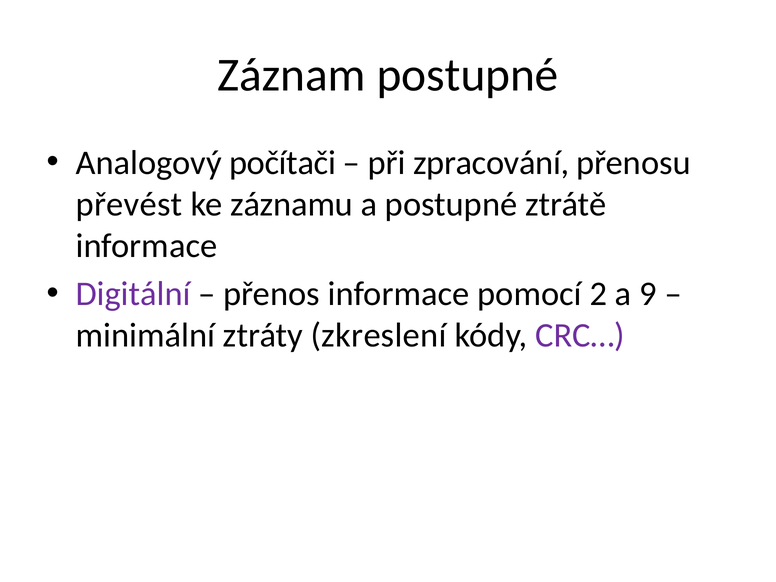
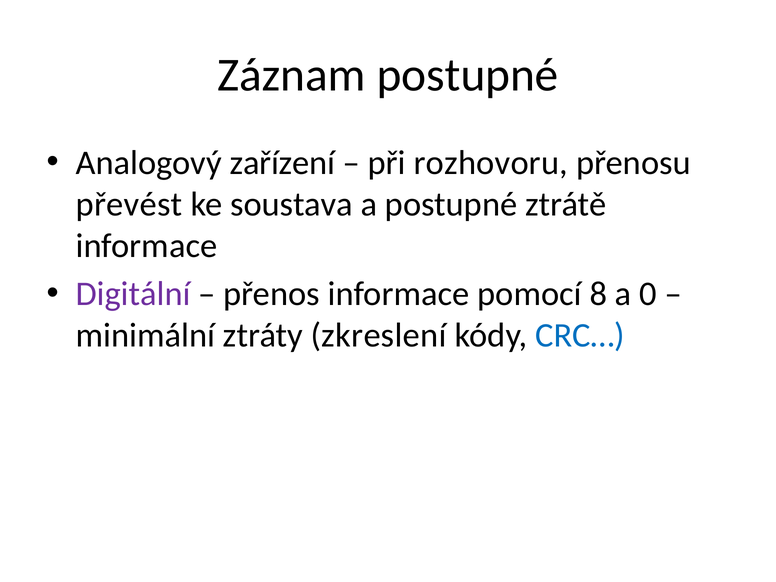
počítači: počítači -> zařízení (282, 163)
zpracování: zpracování -> rozhovoru (491, 163)
záznamu: záznamu -> soustava (291, 204)
2: 2 -> 8 (598, 294)
9: 9 -> 0 (648, 294)
CRC… colour: purple -> blue (580, 335)
